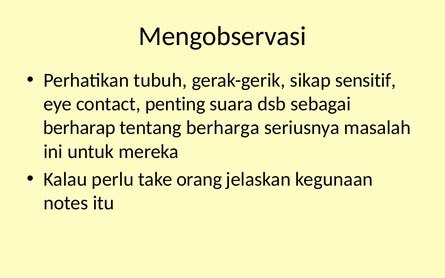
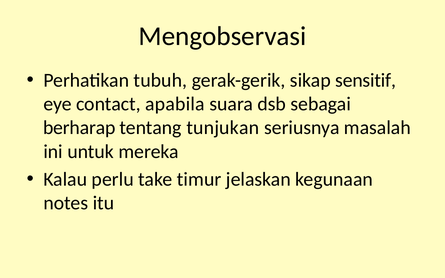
penting: penting -> apabila (175, 104)
berharga: berharga -> tunjukan (223, 128)
orang: orang -> timur (199, 179)
